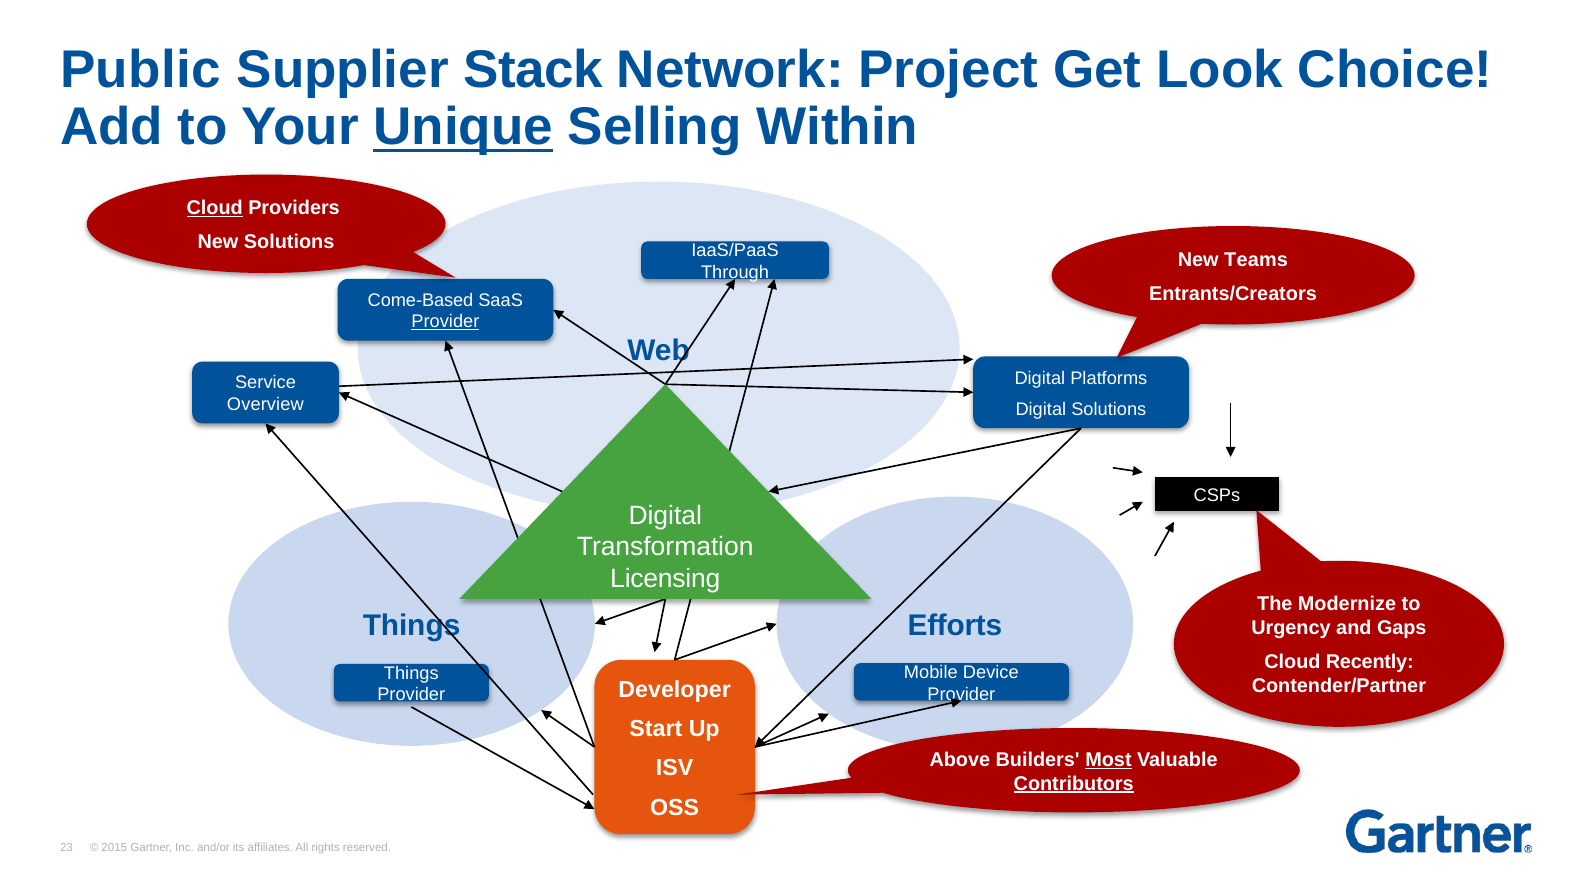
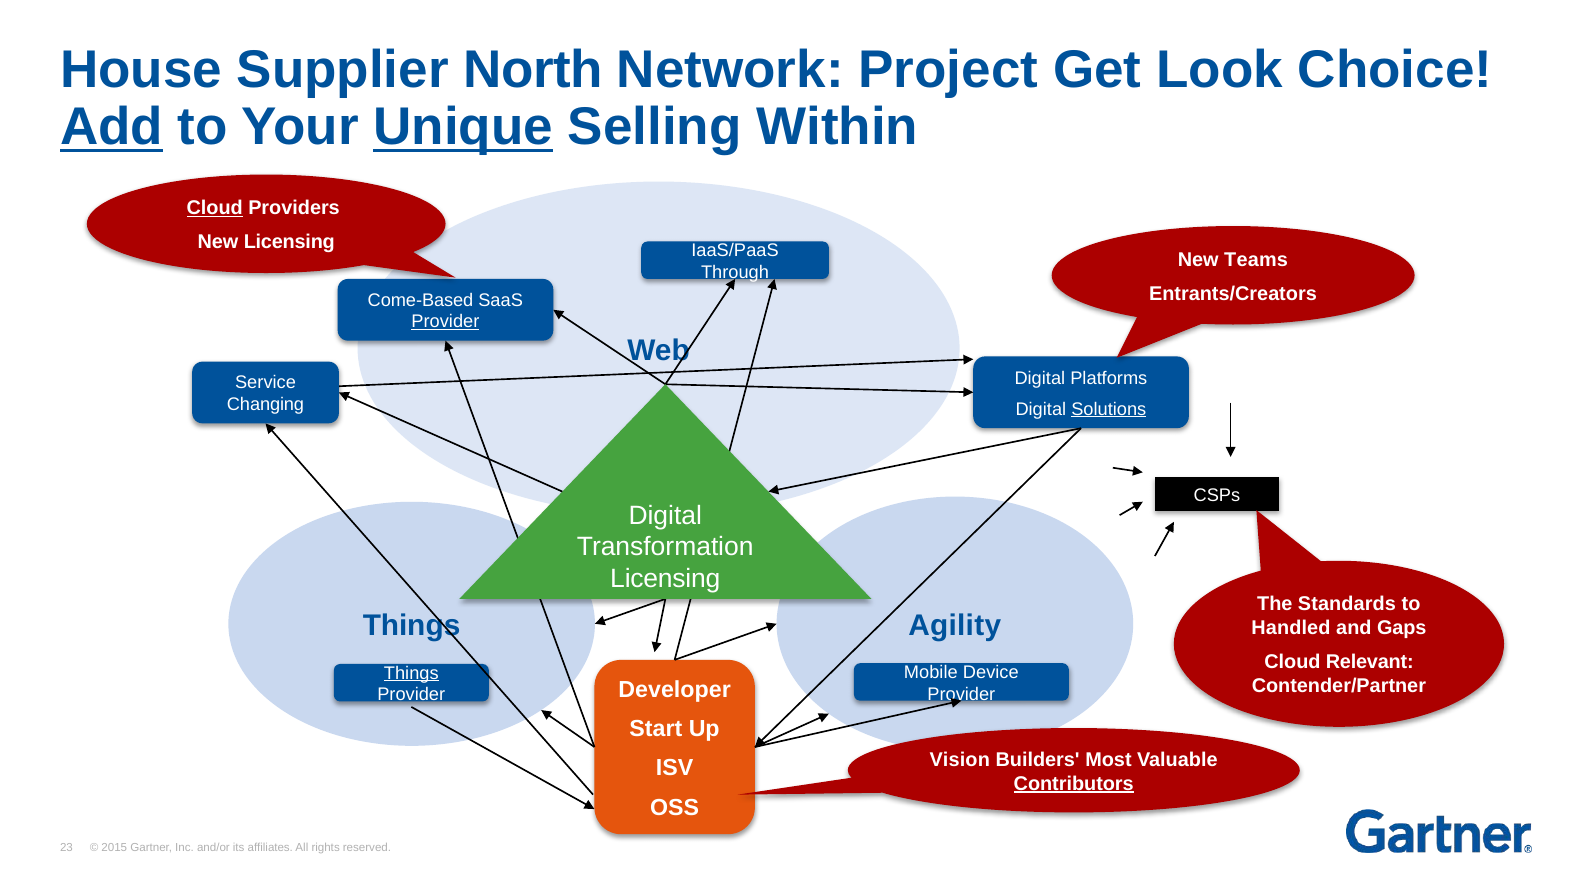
Public: Public -> House (141, 70)
Stack: Stack -> North (533, 70)
Add underline: none -> present (112, 127)
New Solutions: Solutions -> Licensing (289, 242)
Overview: Overview -> Changing (266, 405)
Solutions underline: none -> present (1109, 409)
Modernize: Modernize -> Standards (1347, 604)
Efforts: Efforts -> Agility (955, 626)
Urgency: Urgency -> Handled (1291, 628)
Recently: Recently -> Relevant (1370, 662)
Things underline: none -> present (411, 673)
Above: Above -> Vision (960, 760)
Most underline: present -> none (1108, 760)
